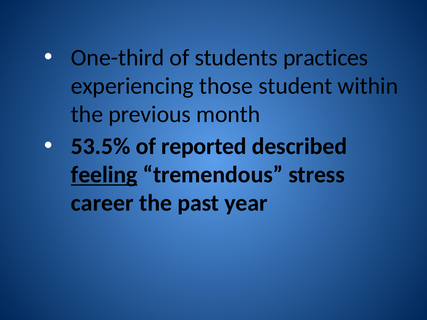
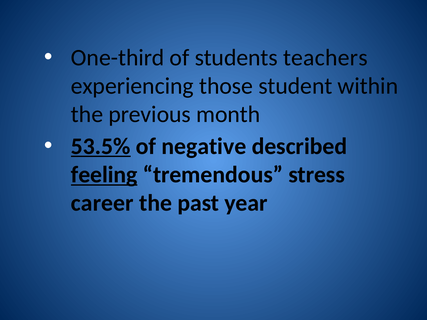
practices: practices -> teachers (325, 58)
53.5% underline: none -> present (101, 146)
reported: reported -> negative (204, 146)
